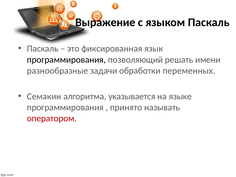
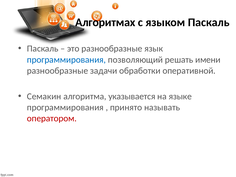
Выражение: Выражение -> Алгоритмах (105, 22)
это фиксированная: фиксированная -> разнообразные (112, 49)
программирования colour: black -> blue (66, 60)
переменных: переменных -> оперативной (189, 71)
